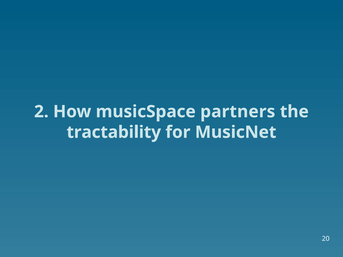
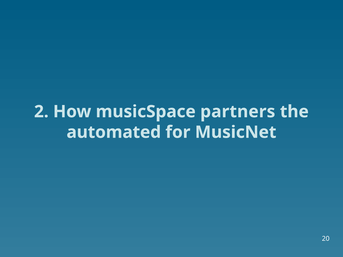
tractability: tractability -> automated (114, 132)
